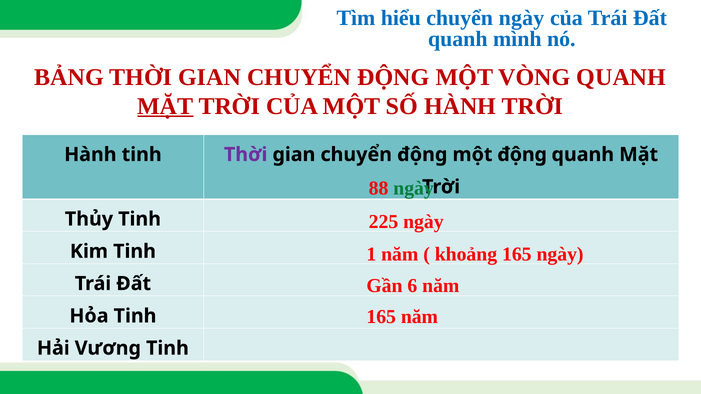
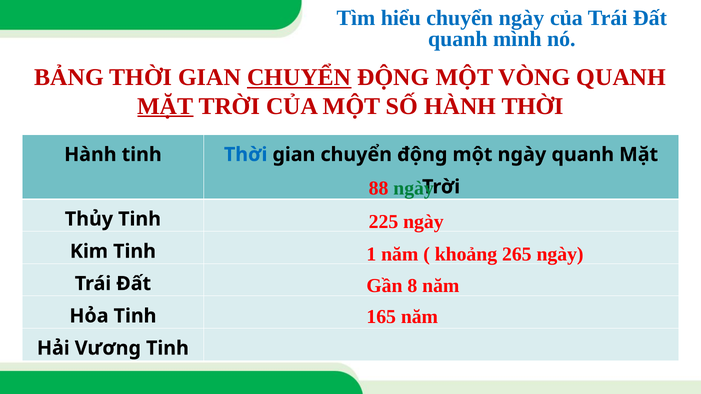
CHUYỂN underline: none -> present (299, 77)
HÀNH TRỜI: TRỜI -> THỜI (533, 106)
Thời colour: purple -> blue (246, 154)
một động: động -> ngày (522, 154)
khoảng 165: 165 -> 265 (517, 254)
6: 6 -> 8 (412, 285)
